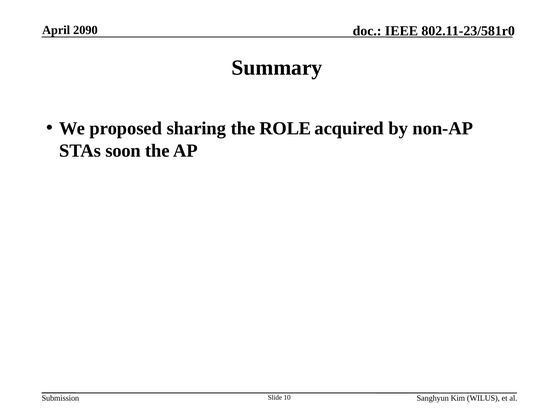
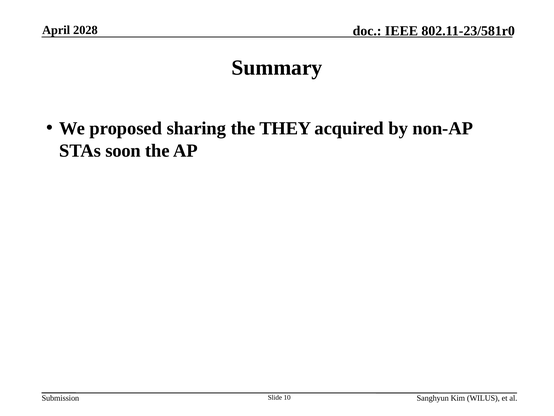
2090: 2090 -> 2028 (85, 30)
ROLE: ROLE -> THEY (285, 128)
